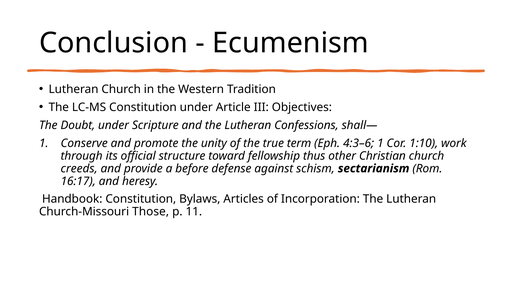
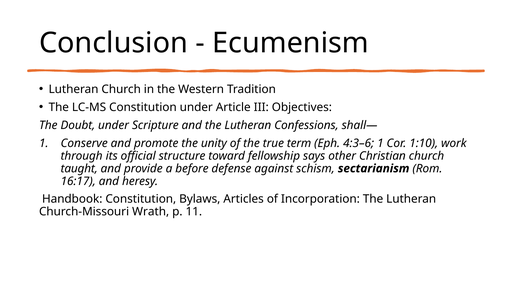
thus: thus -> says (314, 156)
creeds: creeds -> taught (79, 168)
Those: Those -> Wrath (151, 212)
